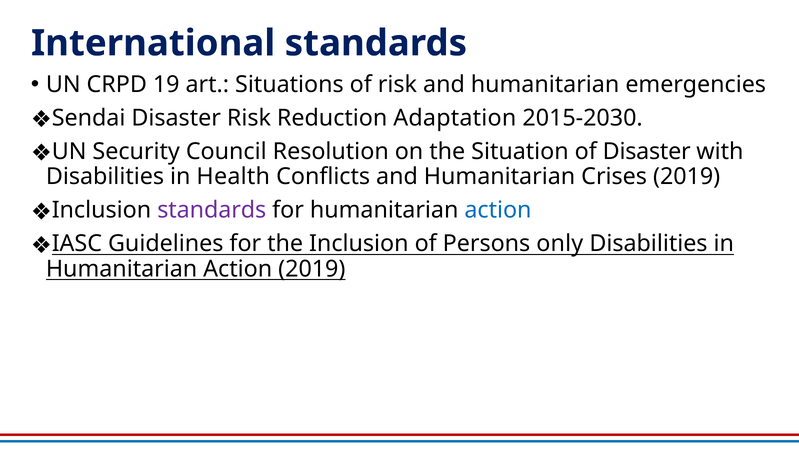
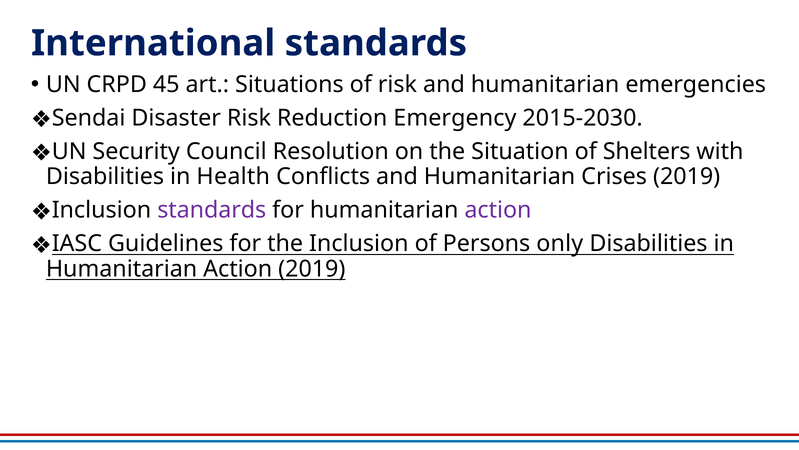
19: 19 -> 45 (166, 84)
Adaptation: Adaptation -> Emergency (455, 118)
of Disaster: Disaster -> Shelters (647, 151)
action colour: blue -> purple (498, 210)
